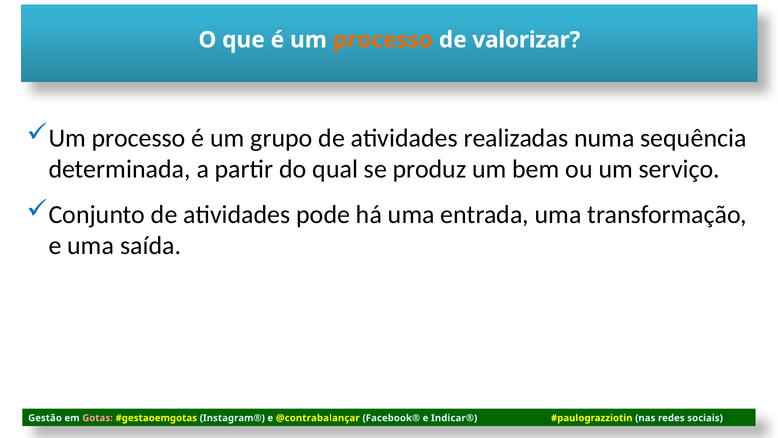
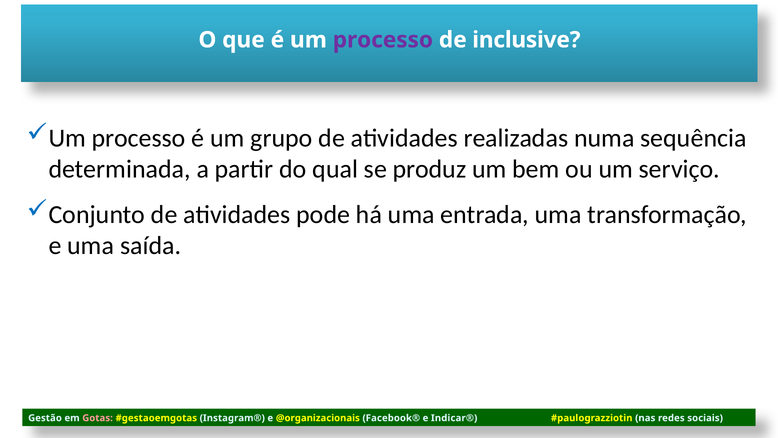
processo colour: orange -> purple (383, 40)
valorizar: valorizar -> inclusive (526, 40)
@contrabalançar: @contrabalançar -> @organizacionais (318, 418)
